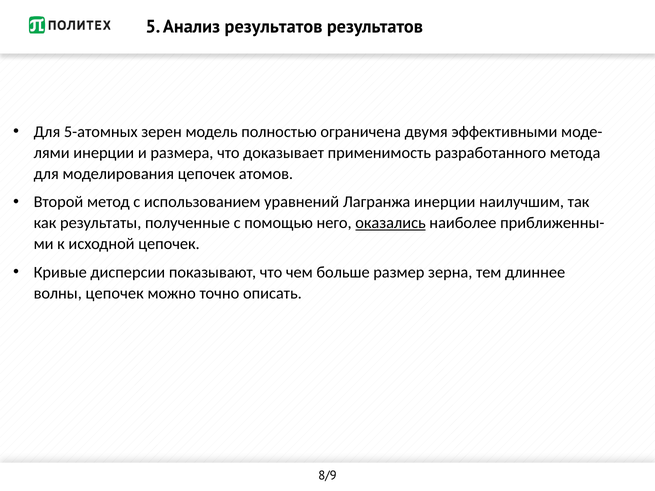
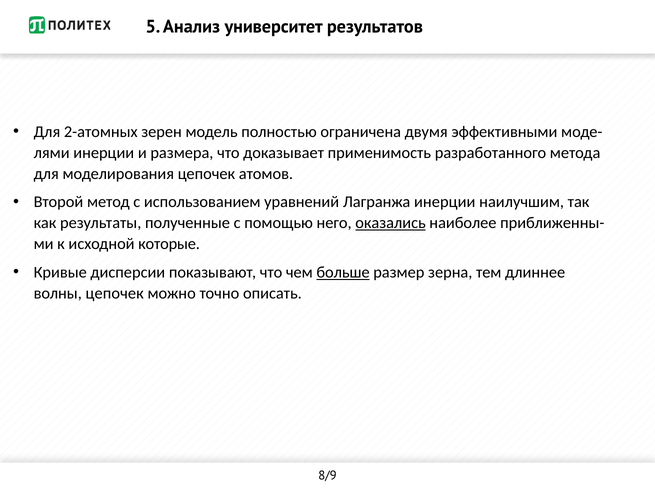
Анализ результатов: результатов -> университет (274, 27)
5-атомных: 5-атомных -> 2-атомных (101, 132)
исходной цепочек: цепочек -> которые (169, 244)
больше underline: none -> present (343, 272)
